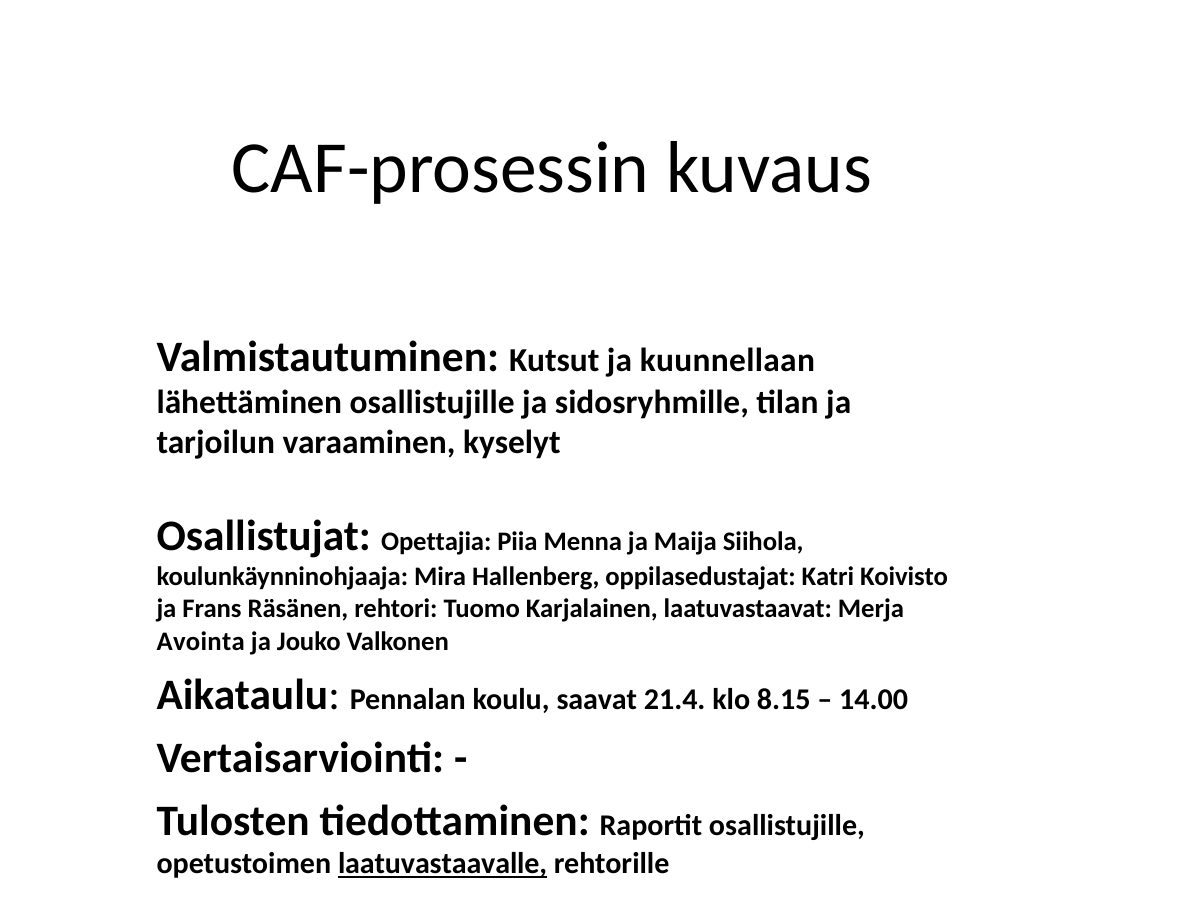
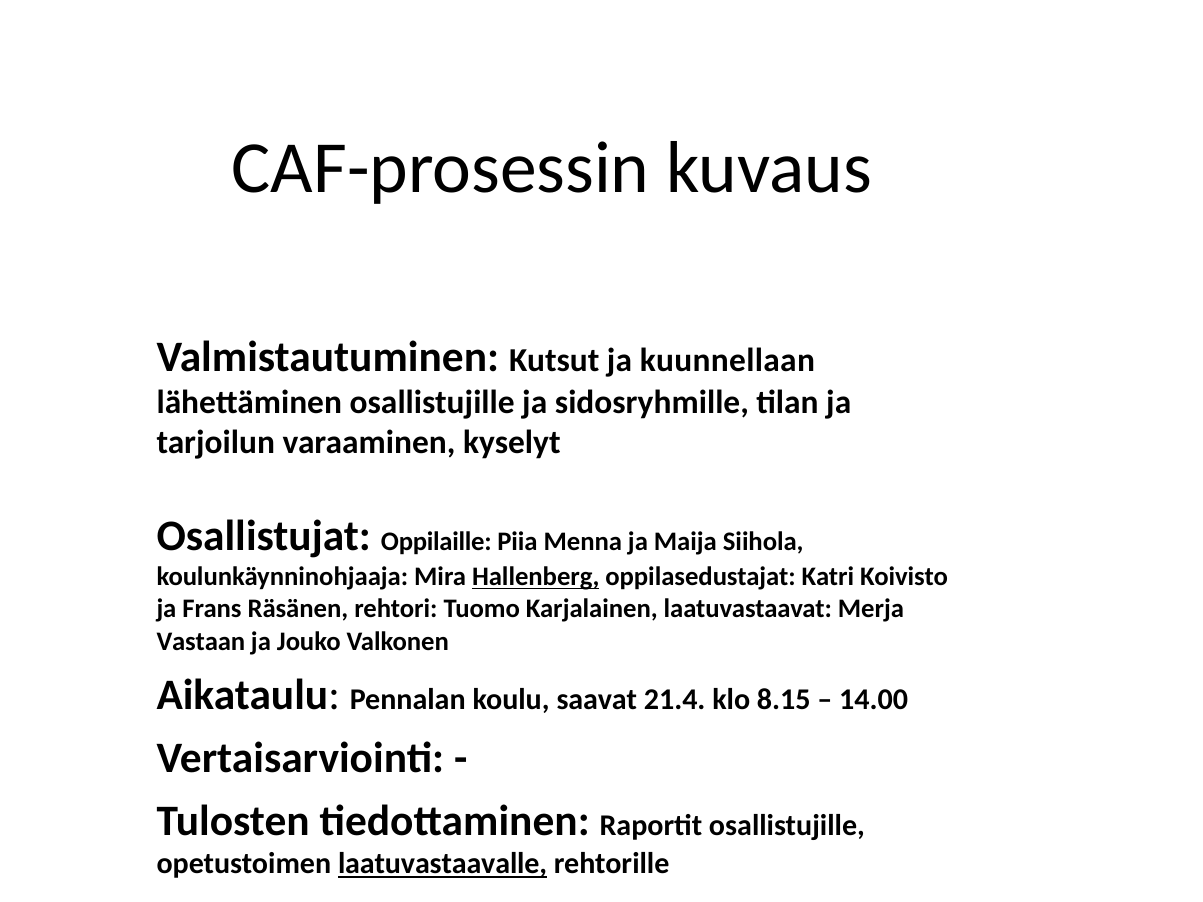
Opettajia: Opettajia -> Oppilaille (436, 542)
Hallenberg underline: none -> present (536, 577)
Avointa: Avointa -> Vastaan (201, 641)
